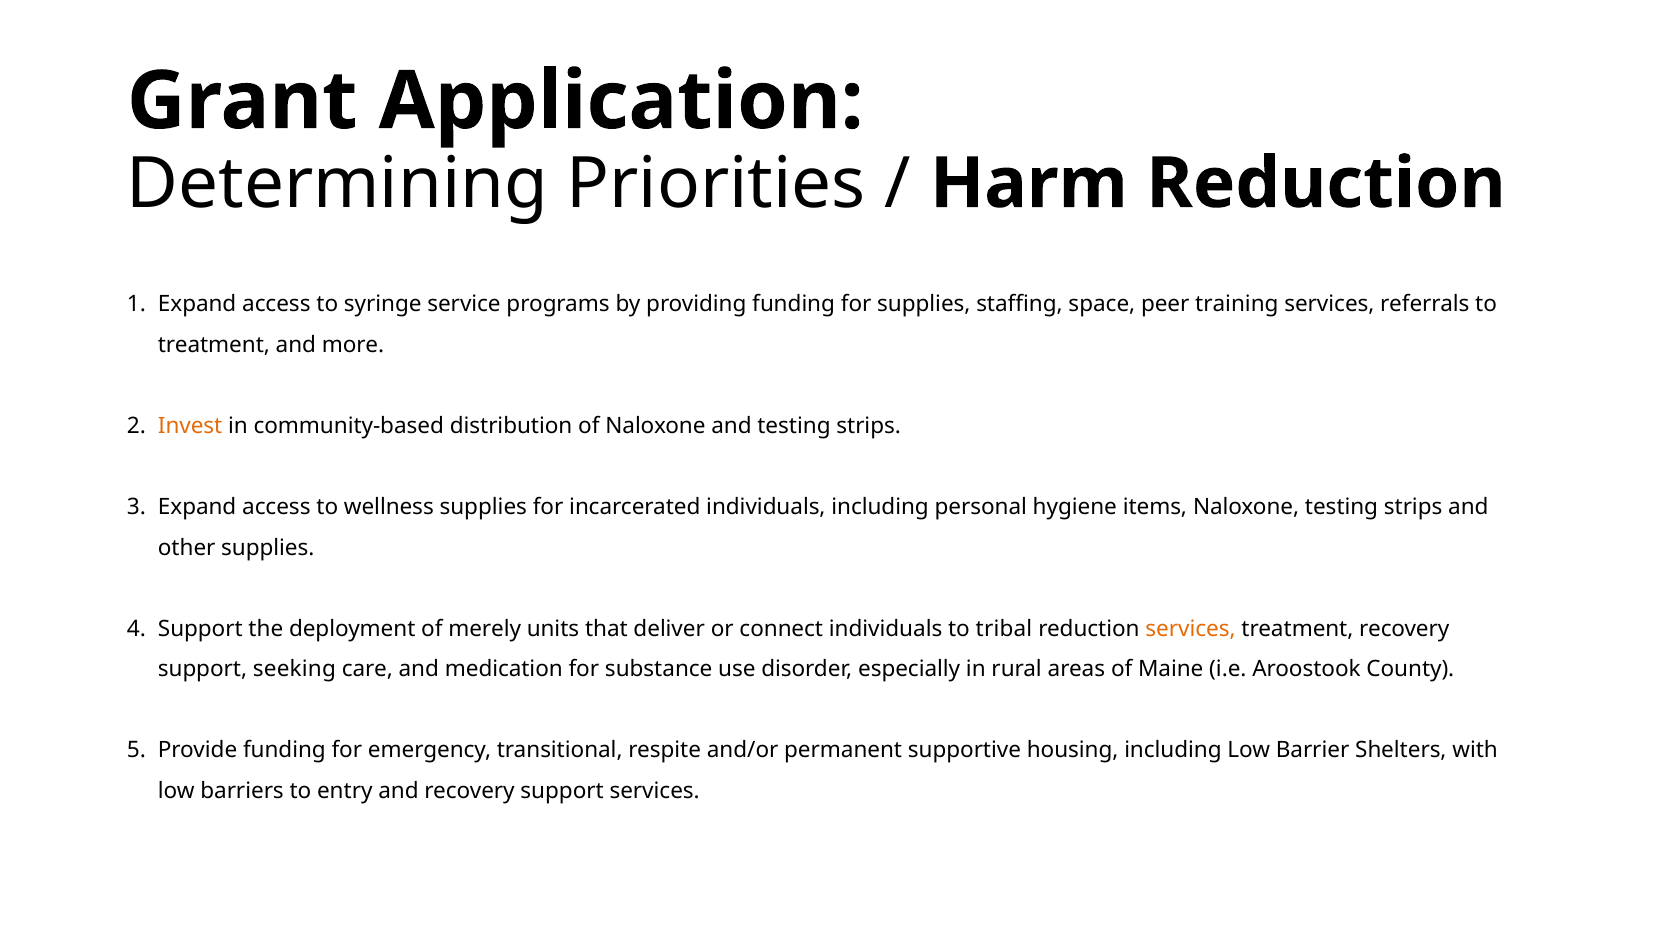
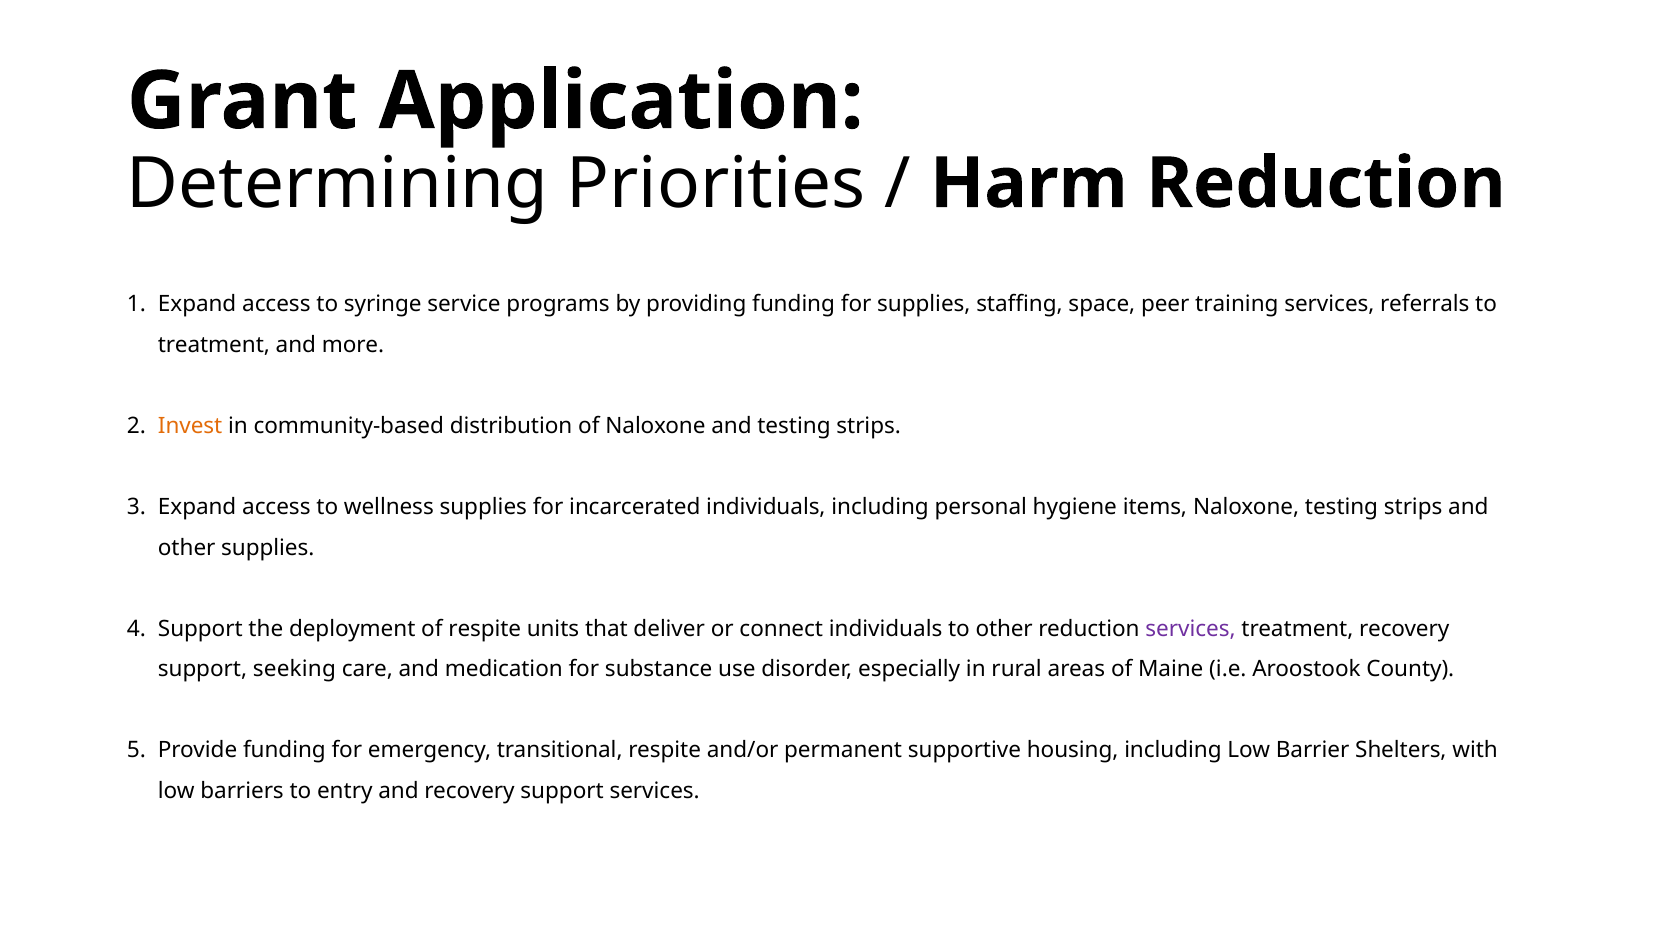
of merely: merely -> respite (485, 629)
to tribal: tribal -> other (1004, 629)
services colour: orange -> purple (1190, 629)
